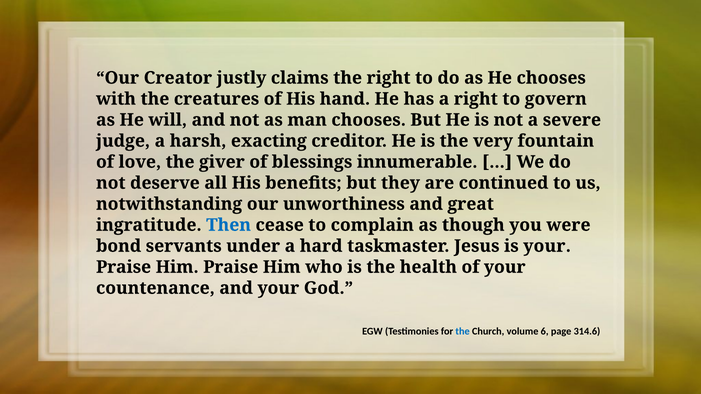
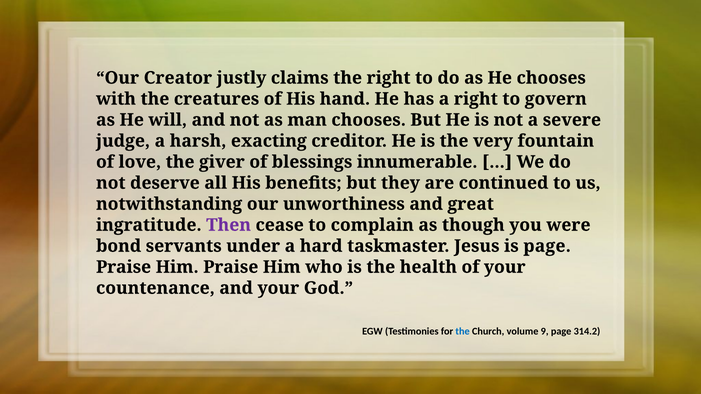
Then colour: blue -> purple (229, 225)
is your: your -> page (547, 246)
6: 6 -> 9 (545, 331)
314.6: 314.6 -> 314.2 (587, 331)
